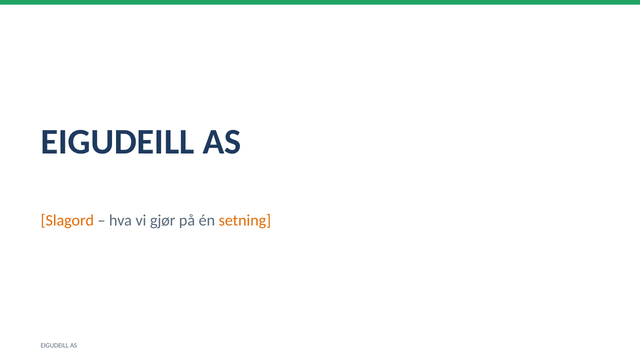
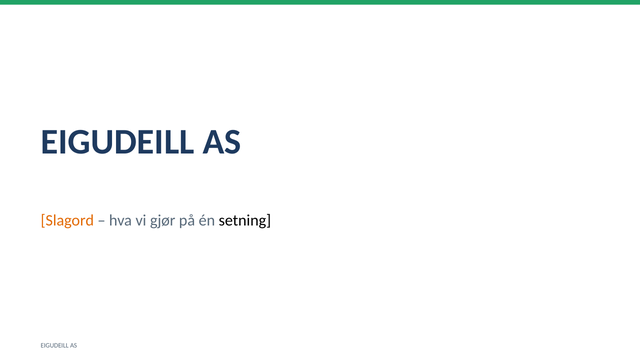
setning colour: orange -> black (245, 220)
